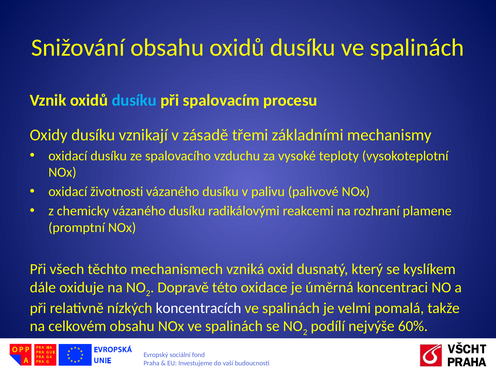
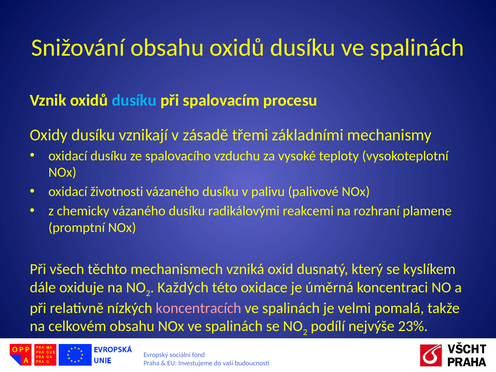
Dopravě: Dopravě -> Každých (183, 287)
koncentracích colour: white -> pink (199, 308)
60%: 60% -> 23% (413, 326)
